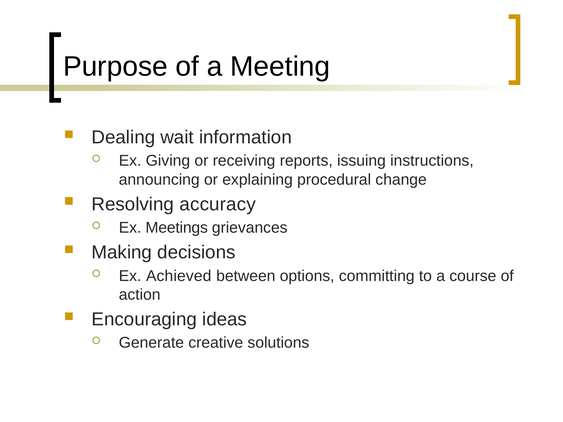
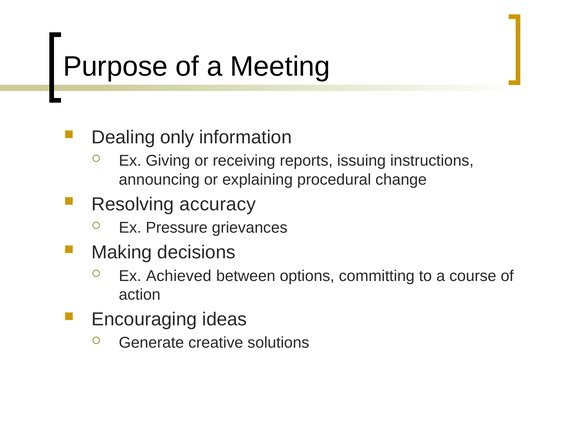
wait: wait -> only (177, 137)
Meetings: Meetings -> Pressure (177, 228)
